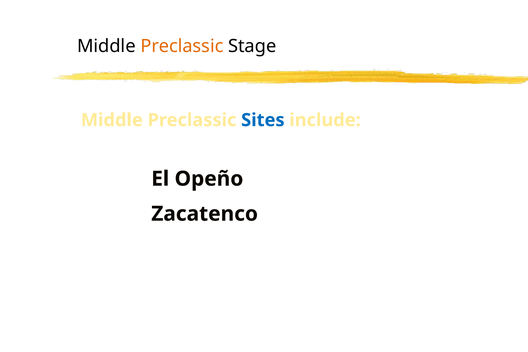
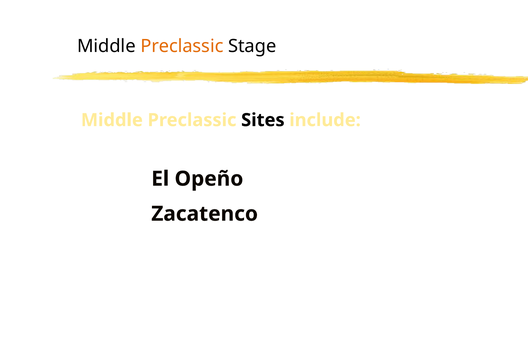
Sites colour: blue -> black (263, 120)
